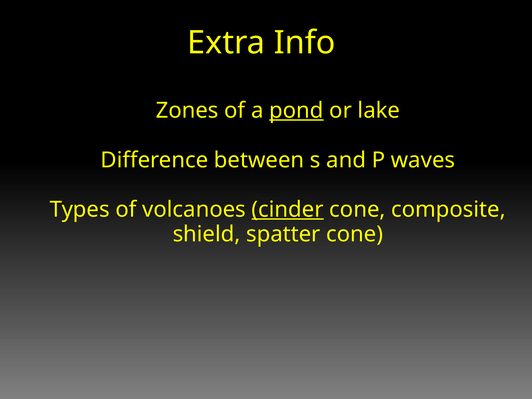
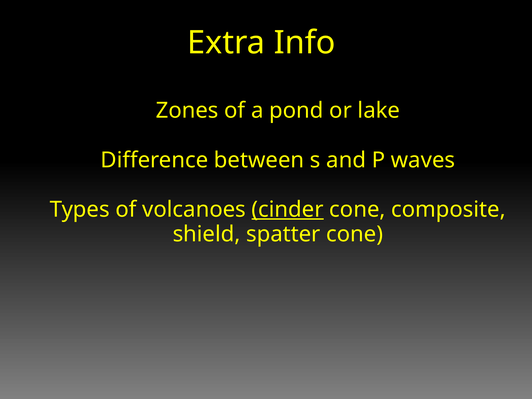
pond underline: present -> none (296, 111)
